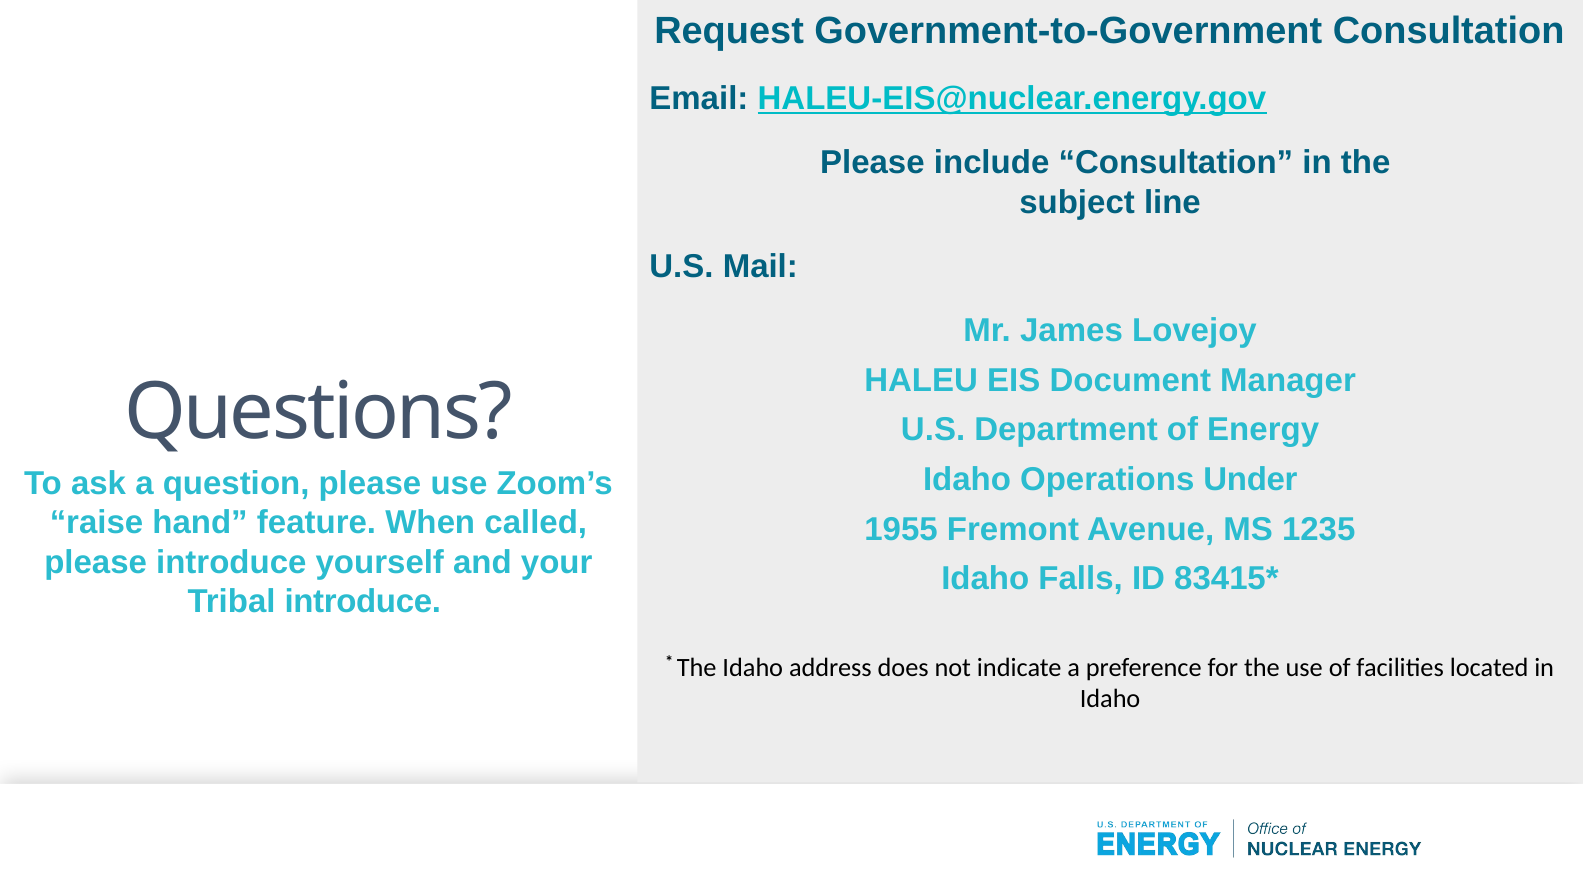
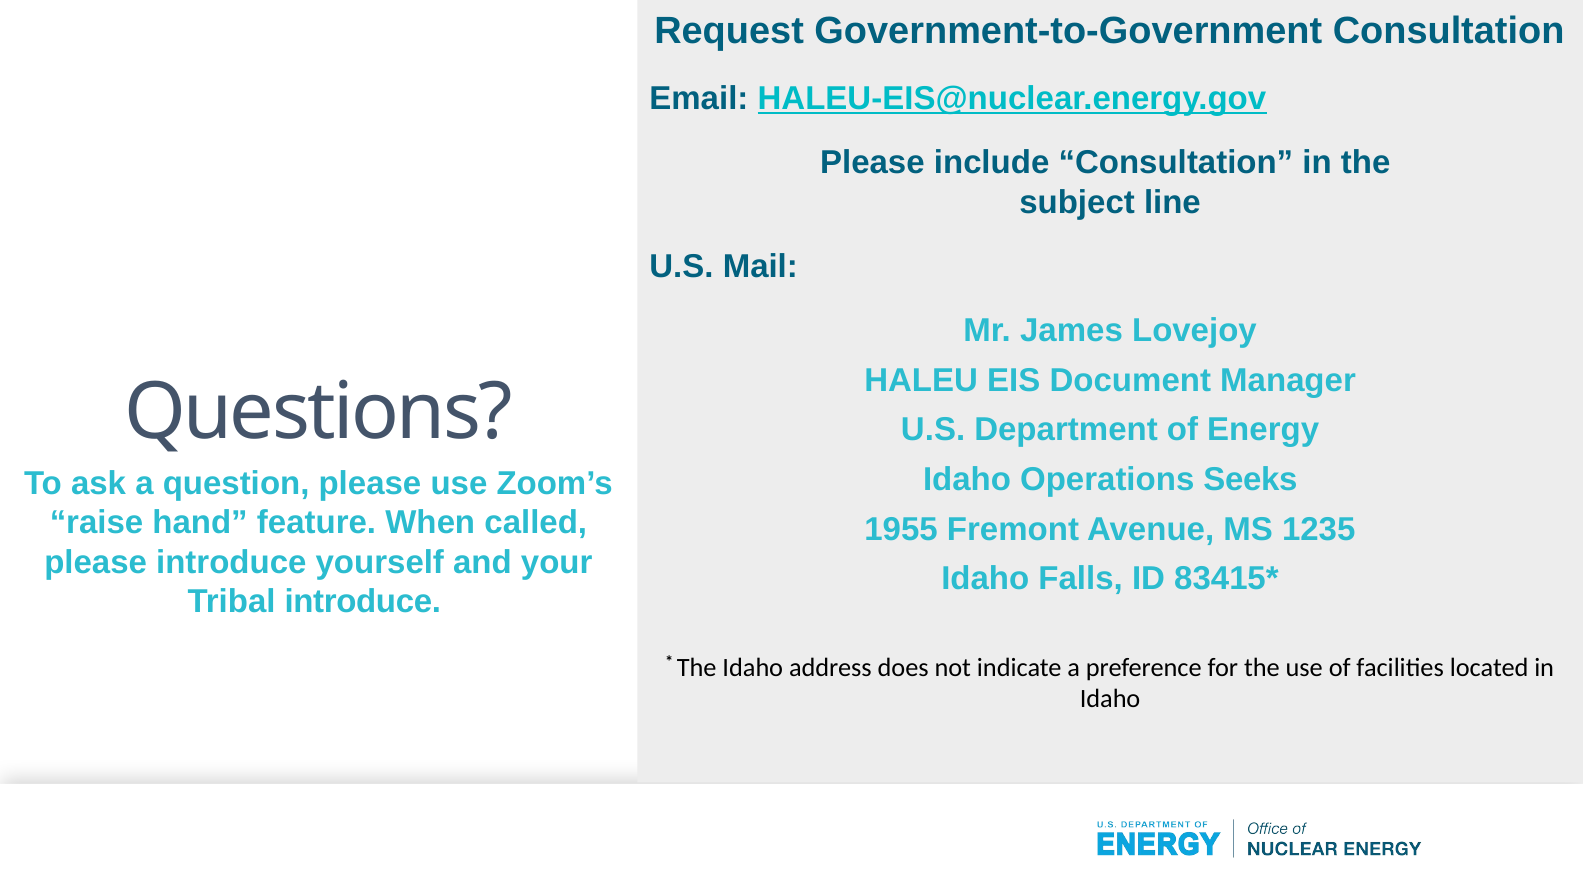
Under: Under -> Seeks (1250, 479)
